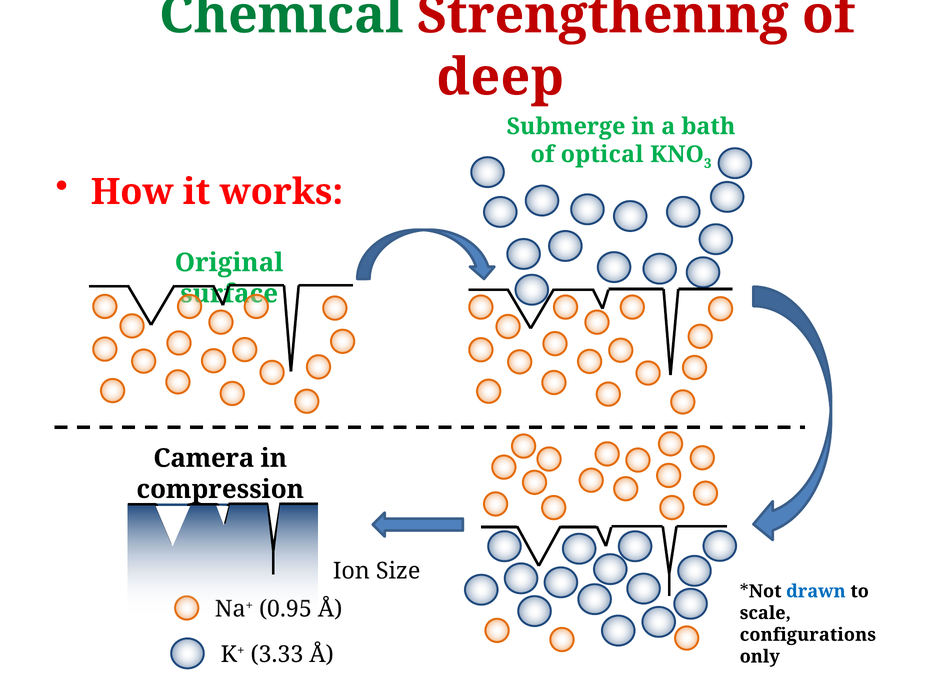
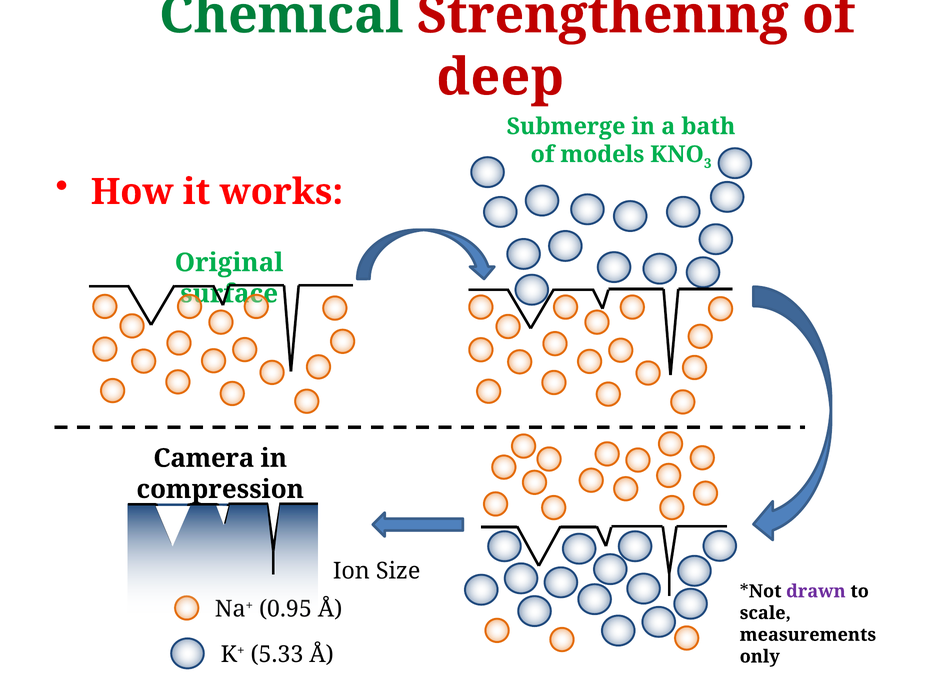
optical: optical -> models (602, 154)
drawn colour: blue -> purple (816, 591)
configurations: configurations -> measurements (808, 635)
3.33: 3.33 -> 5.33 (277, 654)
